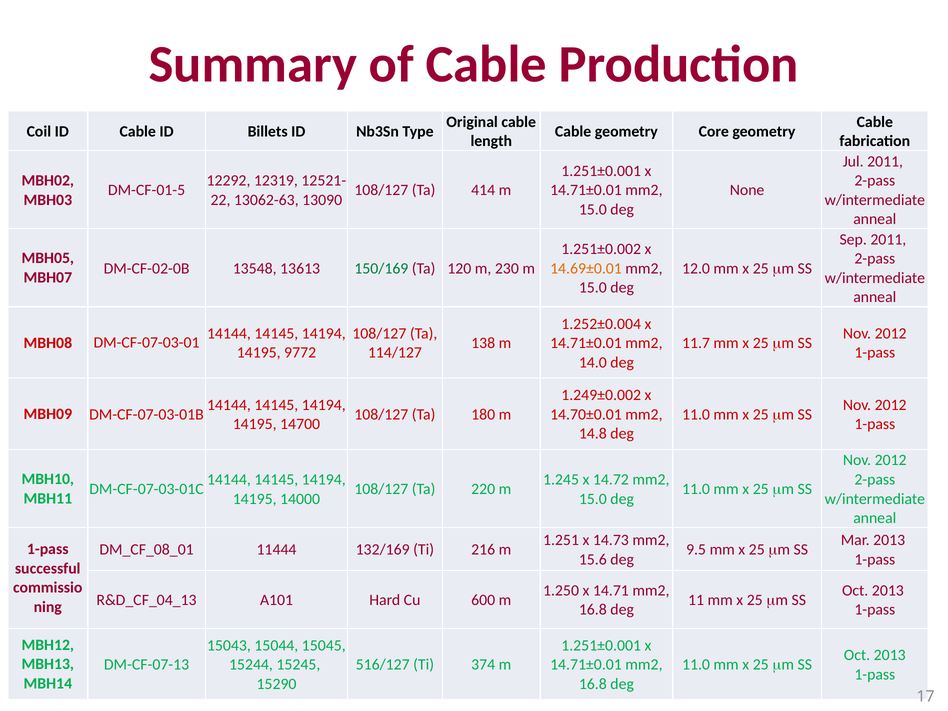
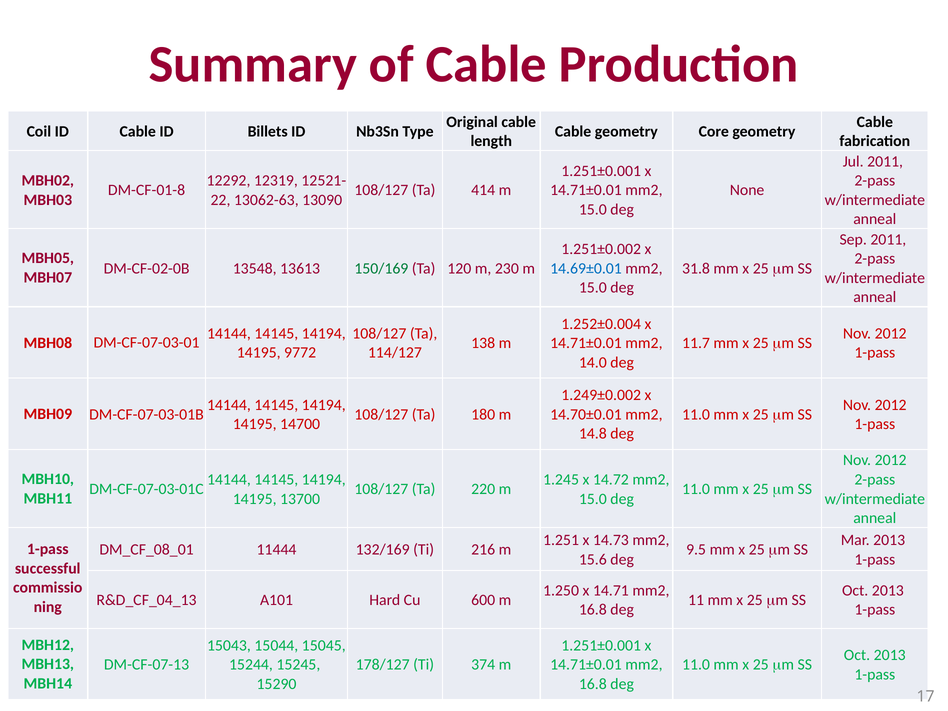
DM-CF-01-5: DM-CF-01-5 -> DM-CF-01-8 (147, 190)
14.69±0.01 colour: orange -> blue (586, 268)
12.0: 12.0 -> 31.8 (696, 268)
14000: 14000 -> 13700 (300, 499)
516/127: 516/127 -> 178/127 (383, 665)
